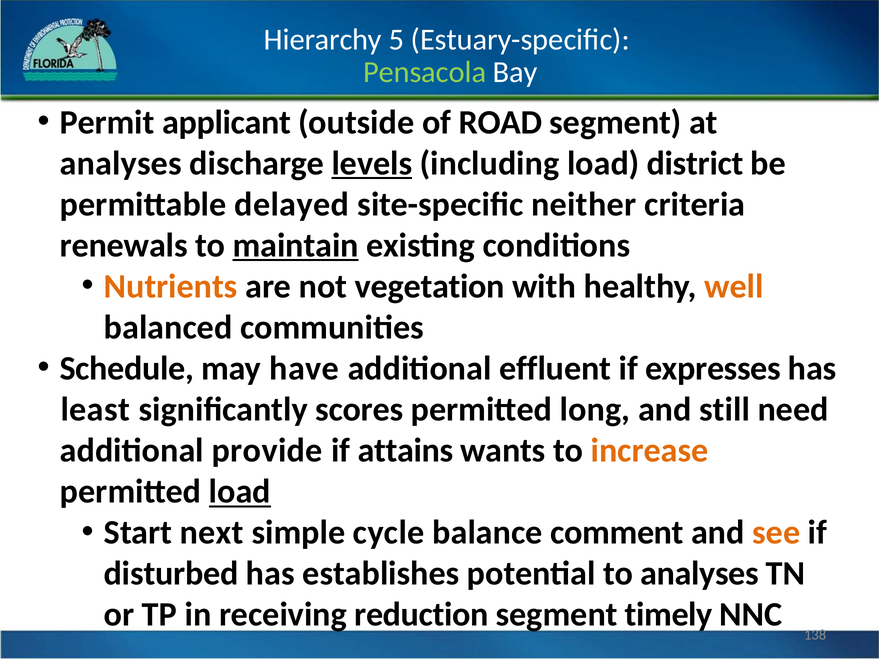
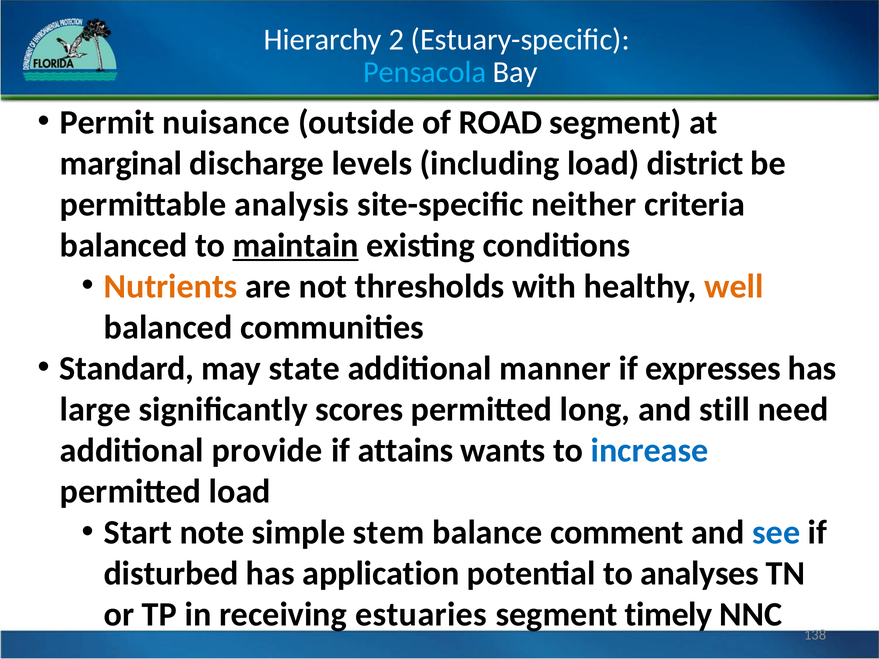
5: 5 -> 2 (396, 39)
Pensacola colour: light green -> light blue (425, 72)
applicant: applicant -> nuisance (226, 122)
analyses: analyses -> marginal (121, 163)
levels underline: present -> none (372, 163)
delayed: delayed -> analysis (292, 205)
renewals: renewals -> balanced (124, 246)
vegetation: vegetation -> thresholds (430, 287)
Schedule: Schedule -> Standard (127, 369)
have: have -> state (304, 369)
effluent: effluent -> manner (555, 369)
least: least -> large (95, 410)
increase colour: orange -> blue (650, 451)
load underline: present -> none (240, 492)
next: next -> note (212, 533)
cycle: cycle -> stem (389, 533)
see colour: orange -> blue (776, 533)
establishes: establishes -> application (381, 574)
reduction: reduction -> estuaries (421, 615)
